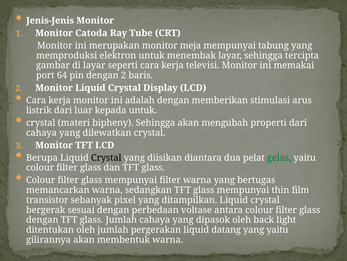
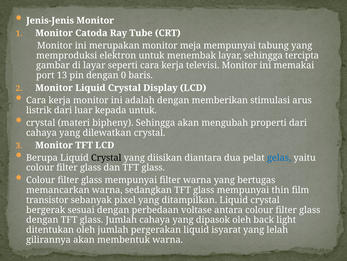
64: 64 -> 13 (62, 75)
dengan 2: 2 -> 0 (123, 75)
gelas colour: green -> blue (279, 157)
datang: datang -> isyarat (226, 229)
yang yaitu: yaitu -> lelah (277, 229)
